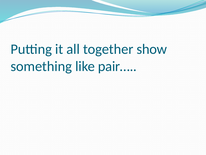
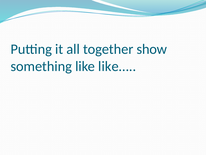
pair…: pair… -> like… (117, 66)
